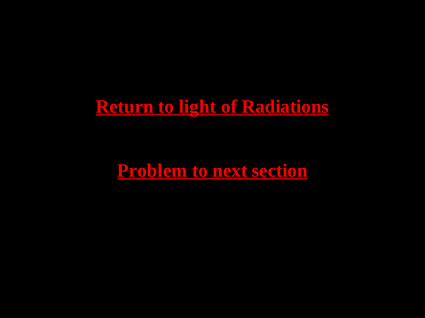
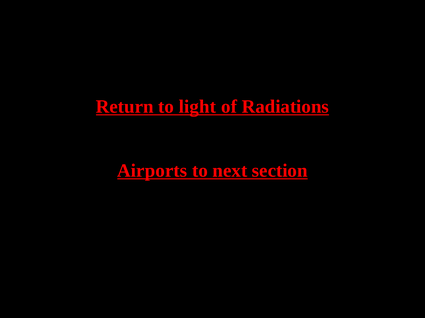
Problem: Problem -> Airports (152, 171)
